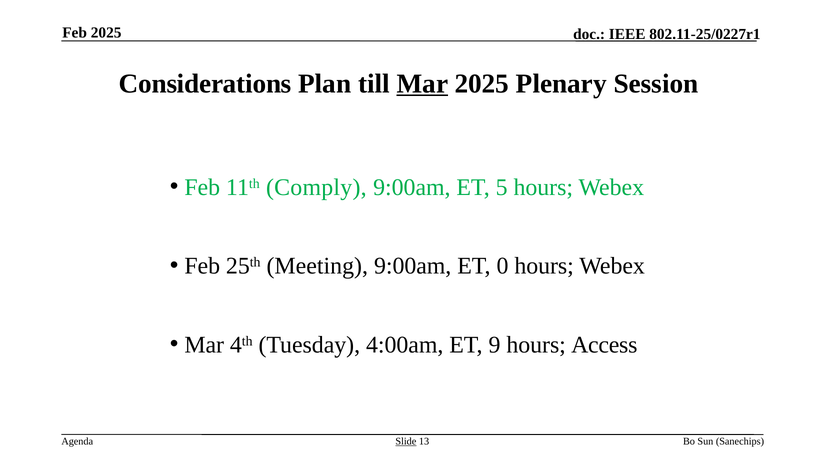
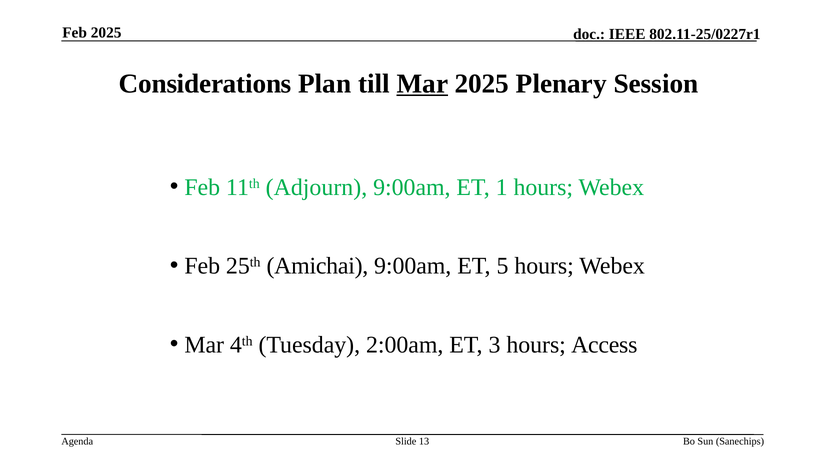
Comply: Comply -> Adjourn (316, 187)
5: 5 -> 1 (502, 187)
Meeting: Meeting -> Amichai (317, 266)
0: 0 -> 5 (502, 266)
4:00am: 4:00am -> 2:00am (405, 345)
9: 9 -> 3 (495, 345)
Slide underline: present -> none (406, 441)
